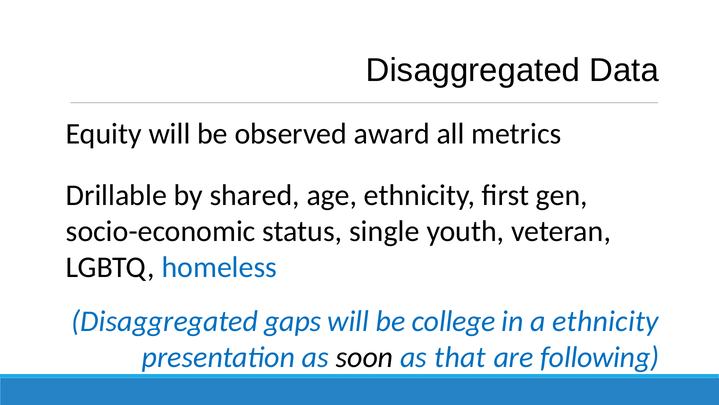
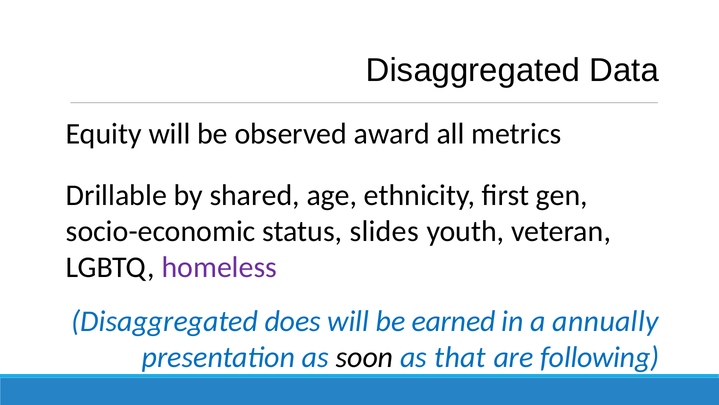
single: single -> slides (384, 231)
homeless colour: blue -> purple (219, 267)
gaps: gaps -> does (293, 321)
college: college -> earned (454, 321)
a ethnicity: ethnicity -> annually (606, 321)
